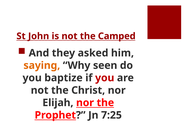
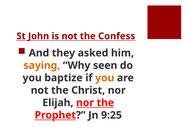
Camped: Camped -> Confess (117, 36)
you colour: red -> orange (105, 78)
7:25: 7:25 -> 9:25 (111, 115)
